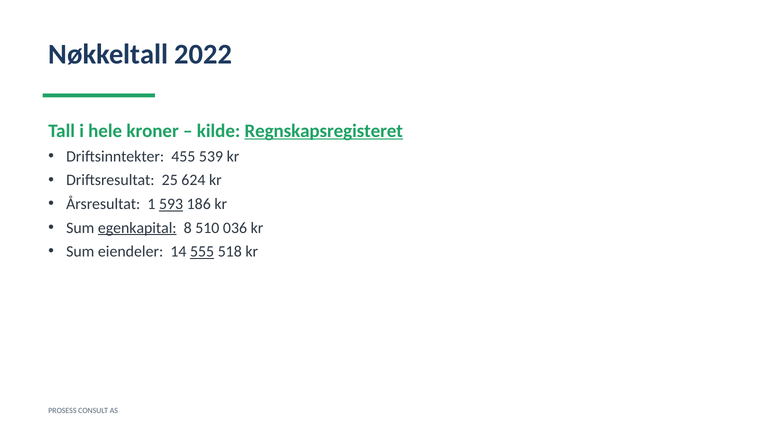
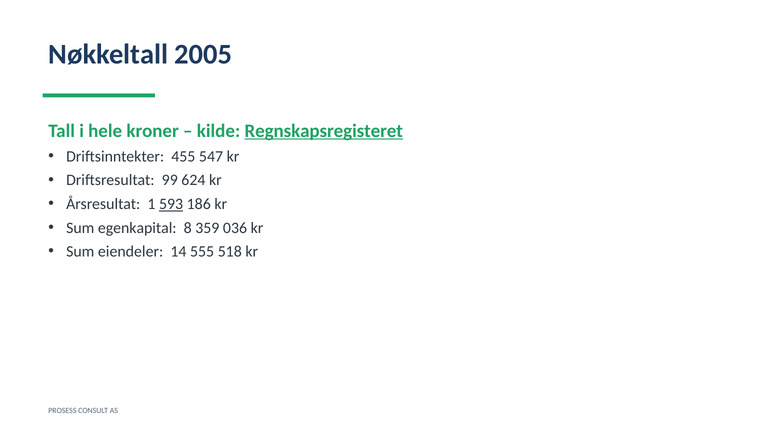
2022: 2022 -> 2005 (203, 54)
539: 539 -> 547 (211, 156)
25: 25 -> 99 (170, 180)
egenkapital underline: present -> none (137, 228)
510: 510 -> 359 (207, 228)
555 underline: present -> none (202, 251)
